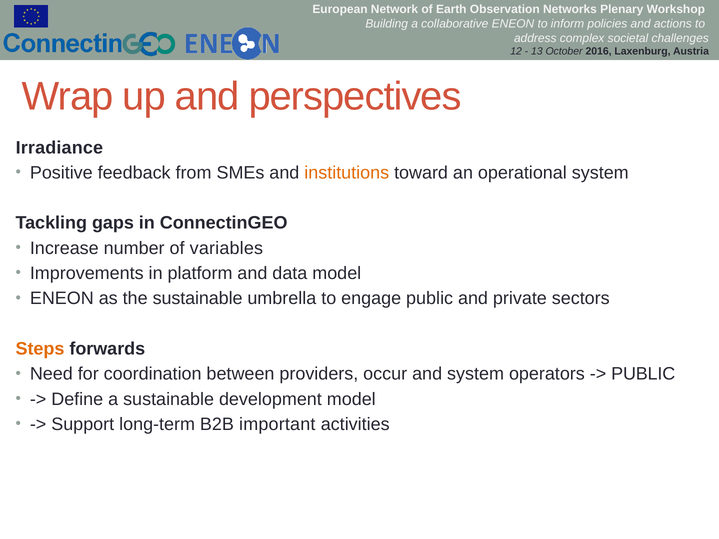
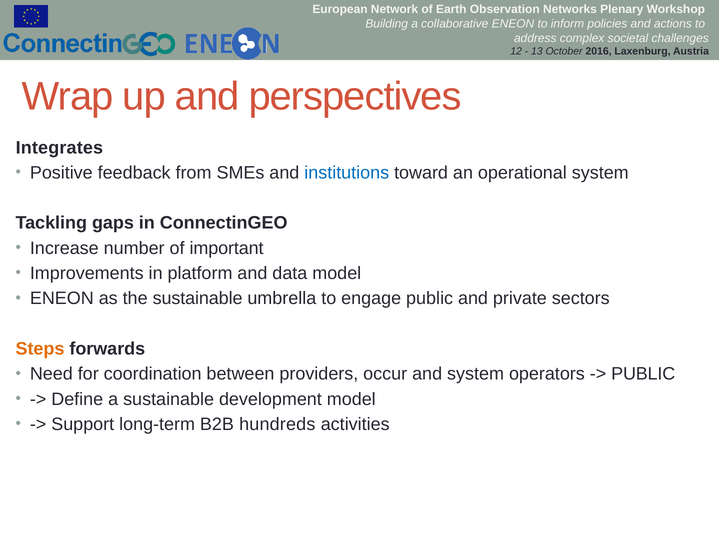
Irradiance: Irradiance -> Integrates (59, 148)
institutions colour: orange -> blue (347, 173)
variables: variables -> important (227, 248)
important: important -> hundreds (277, 424)
